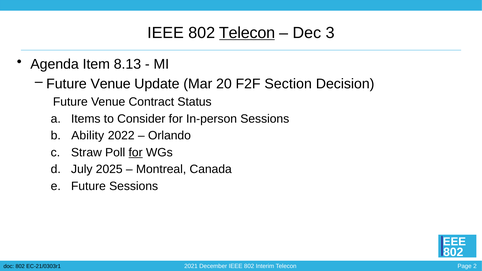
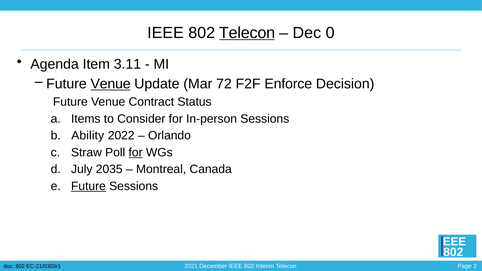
3: 3 -> 0 (330, 33)
8.13: 8.13 -> 3.11 (127, 64)
Venue underline: none -> present (111, 84)
20: 20 -> 72 (224, 84)
Section: Section -> Enforce (288, 84)
2025: 2025 -> 2035 (109, 169)
Future underline: none -> present (88, 186)
